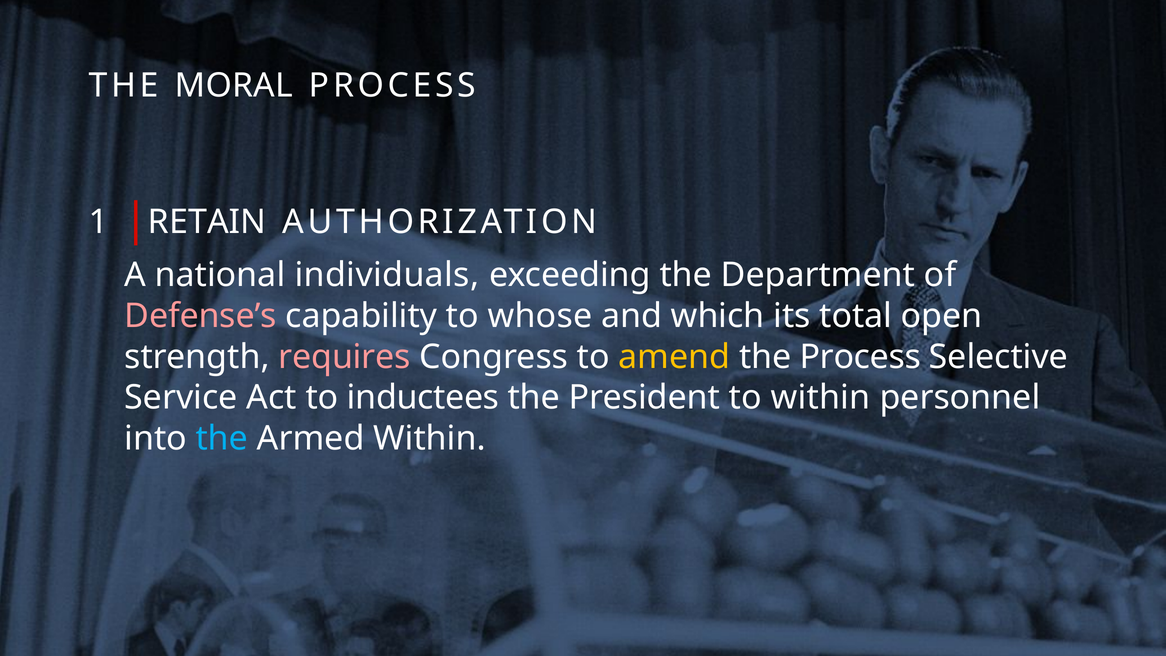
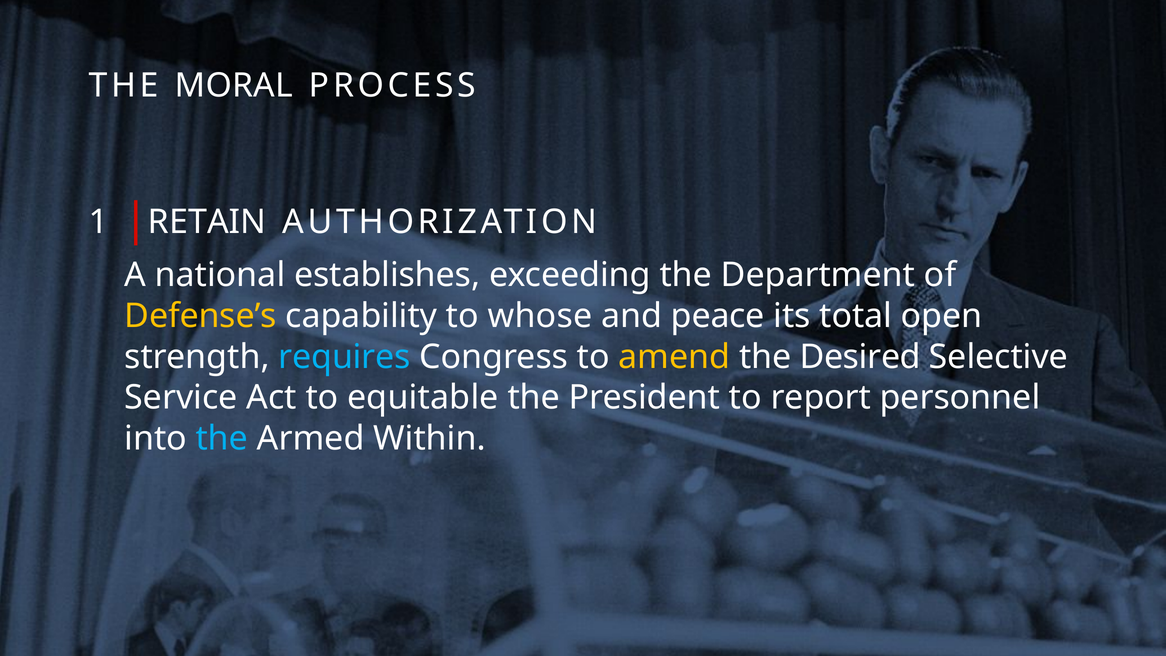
individuals: individuals -> establishes (387, 275)
Defense’s colour: pink -> yellow (201, 316)
which: which -> peace (718, 316)
requires colour: pink -> light blue (345, 357)
the Process: Process -> Desired (860, 357)
inductees: inductees -> equitable (423, 398)
to within: within -> report (821, 398)
